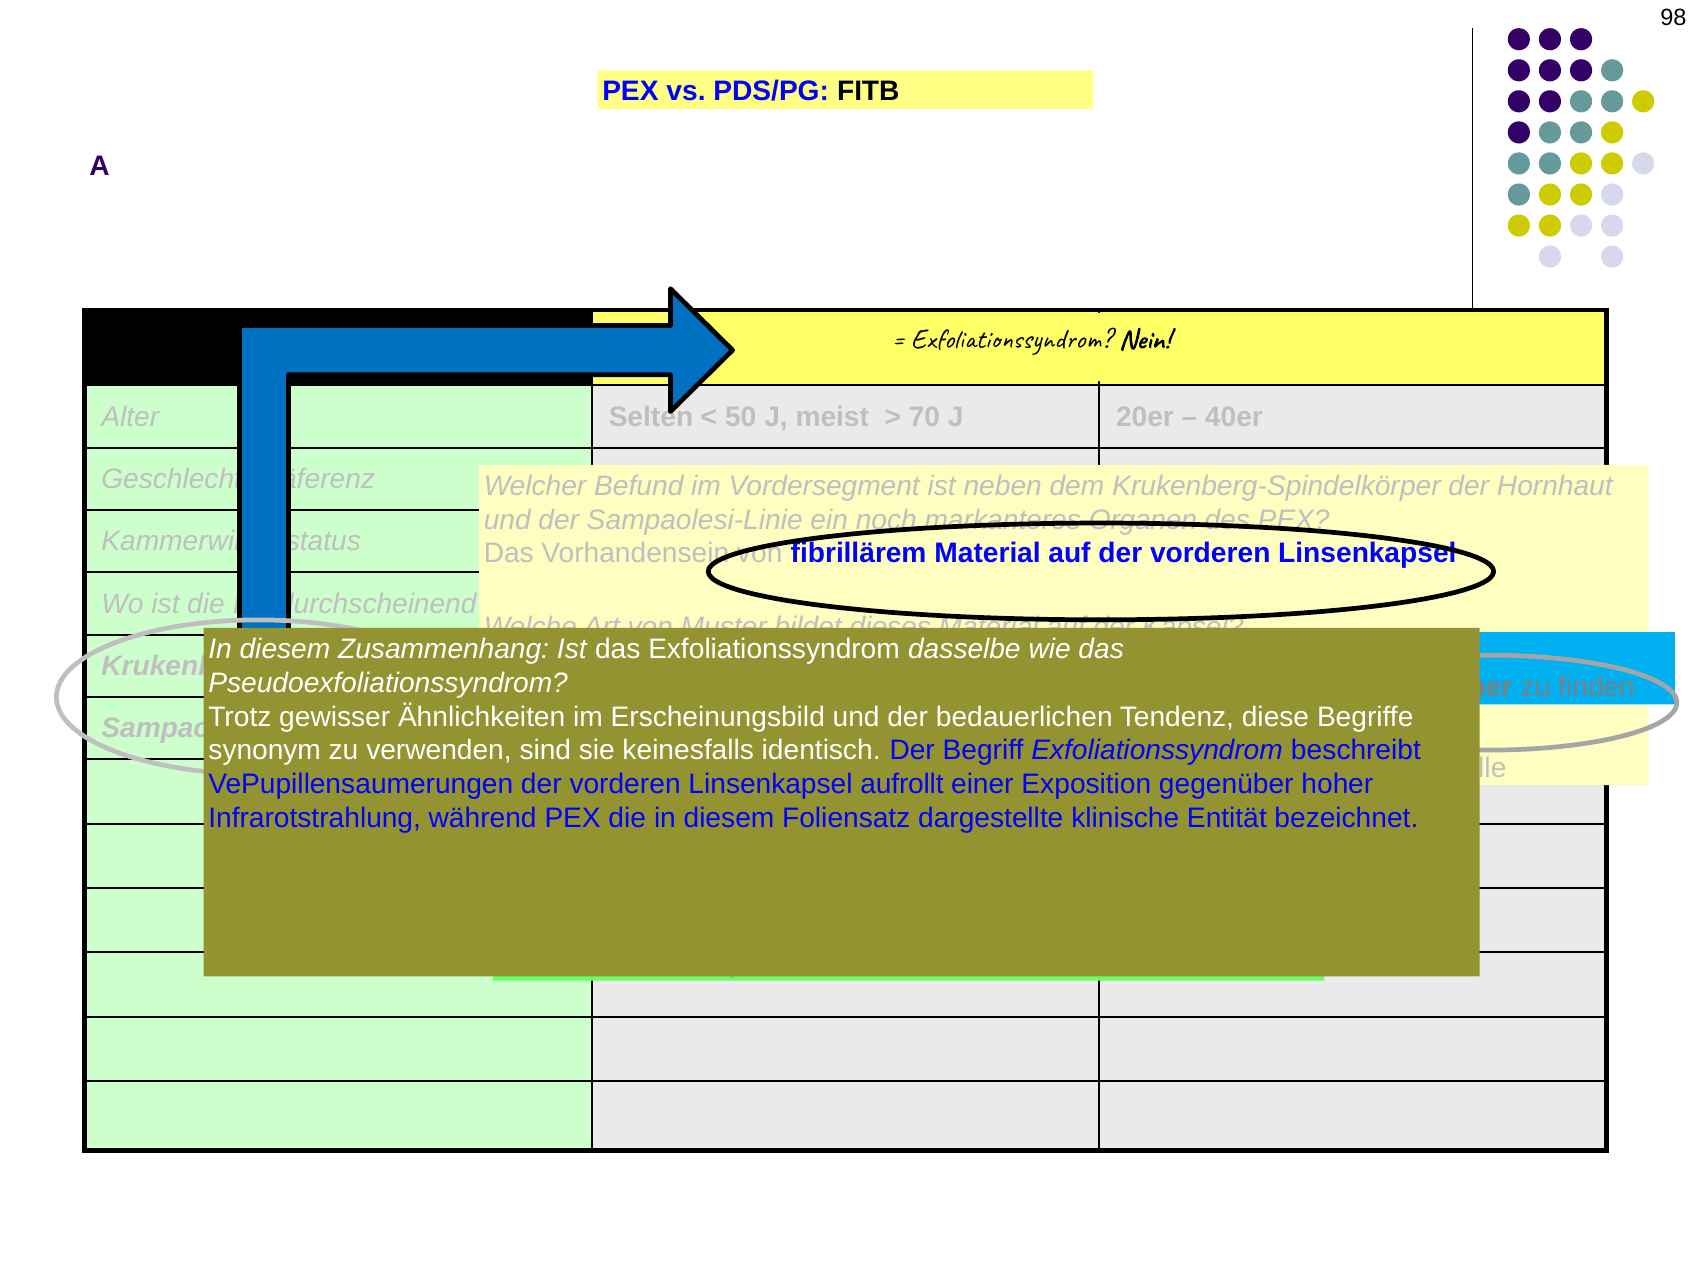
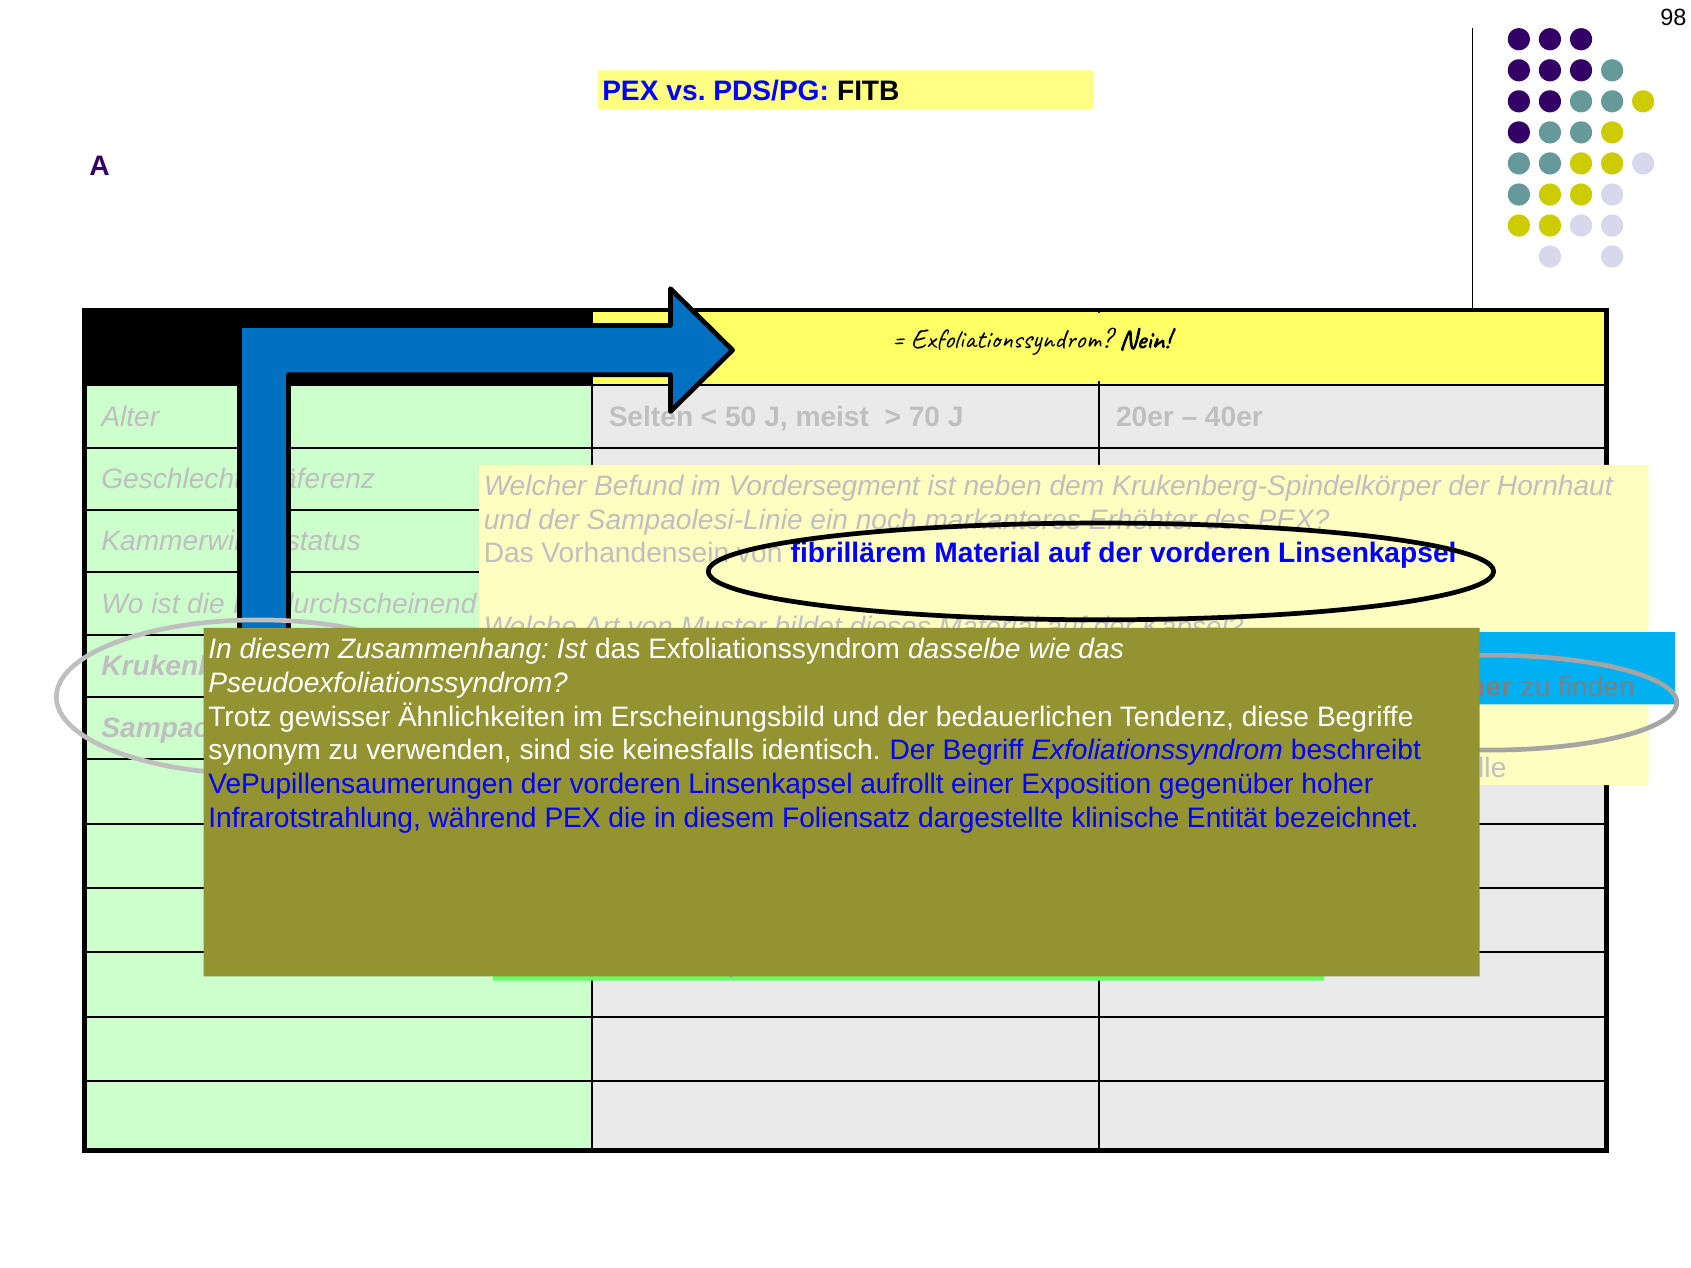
Organen: Organen -> Erhöhter (1143, 520)
